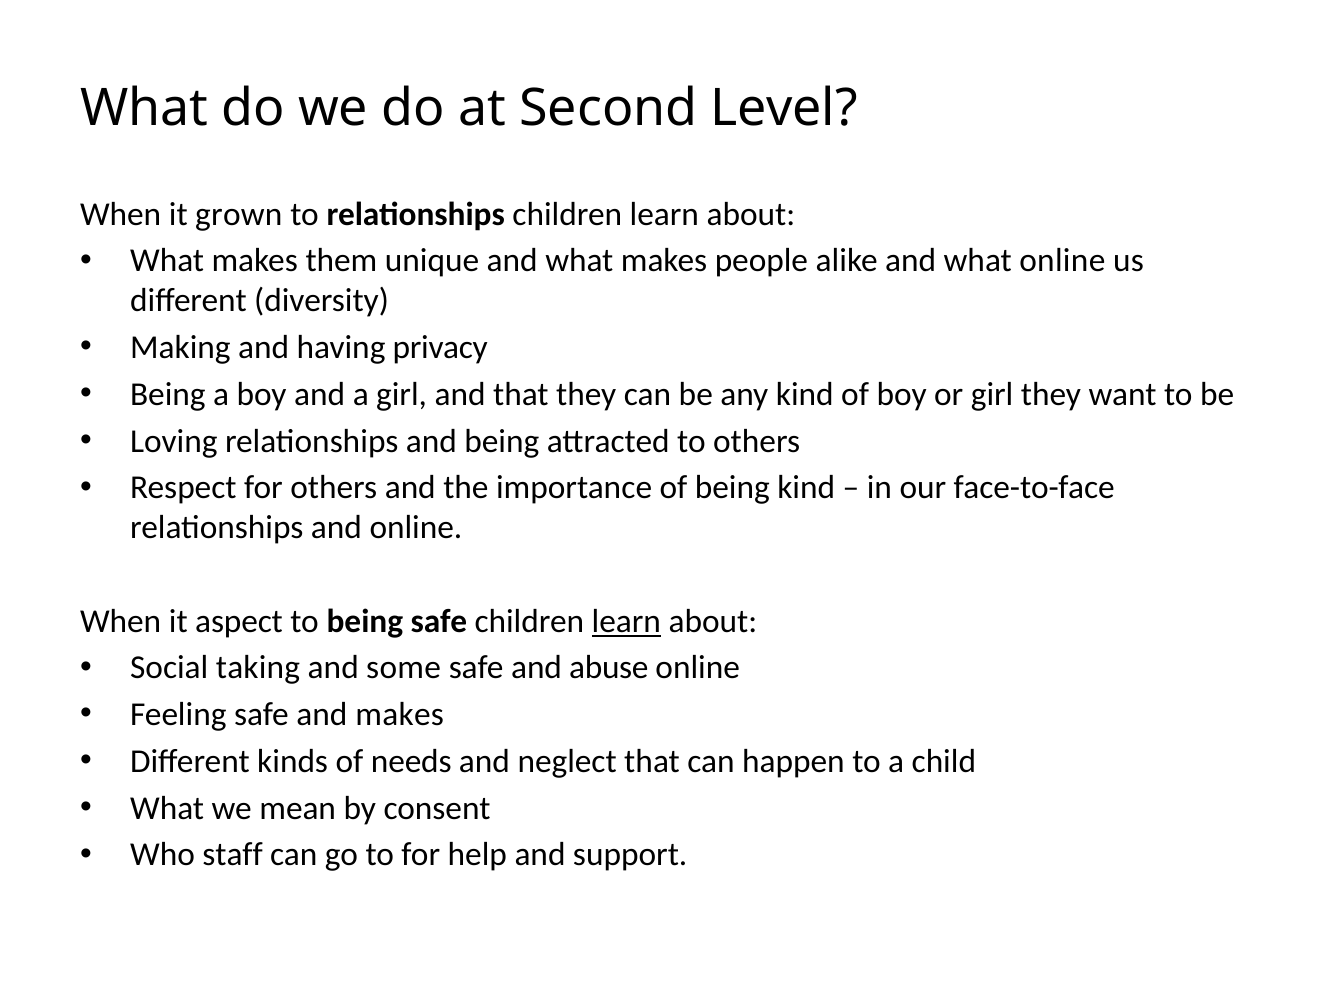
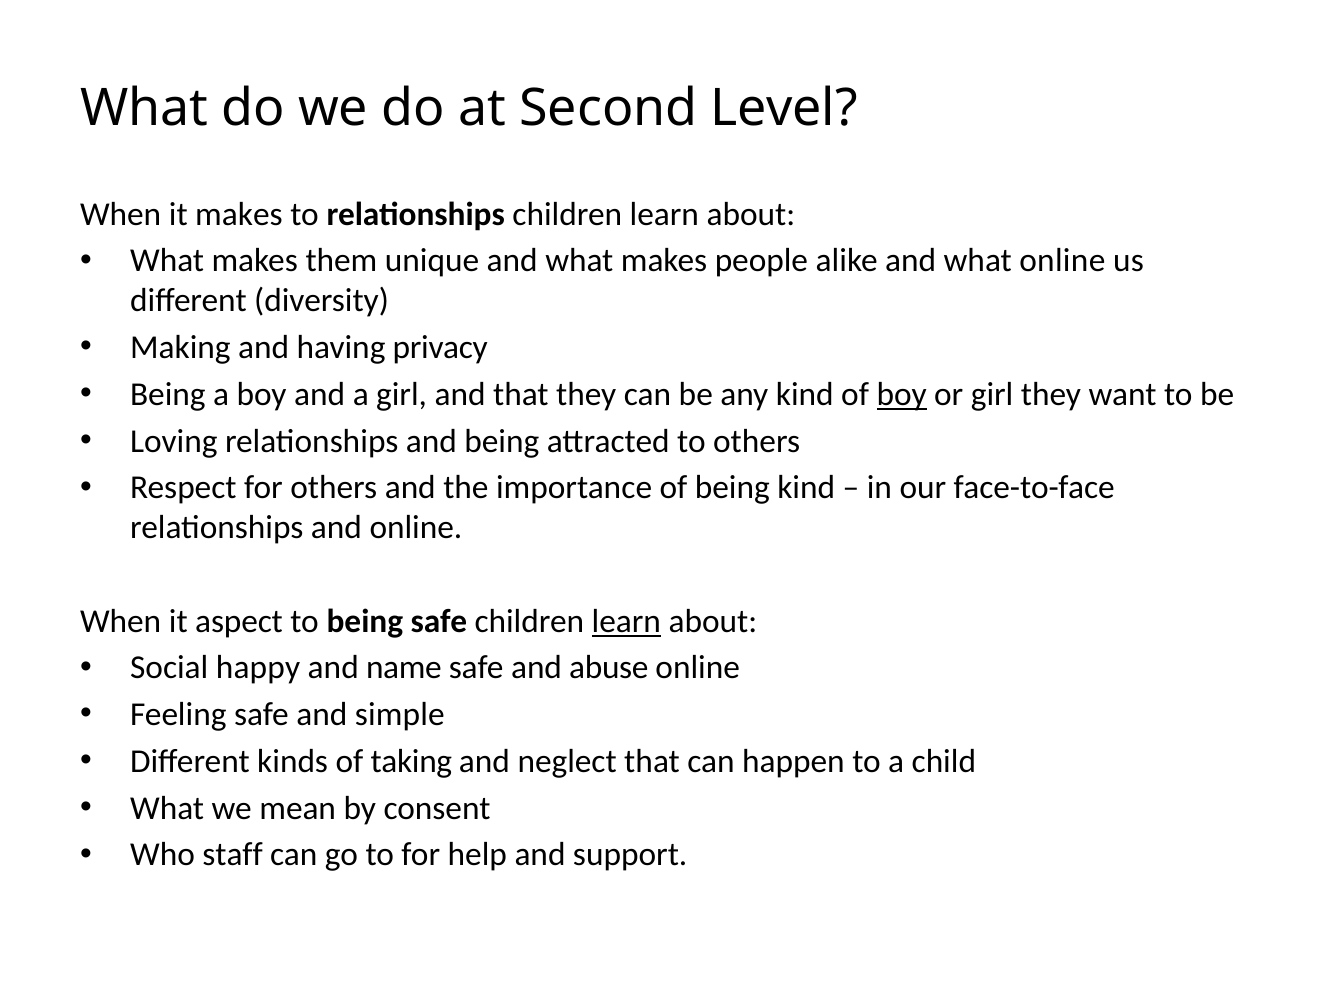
it grown: grown -> makes (239, 214)
boy underline: none -> present (902, 394)
taking: taking -> happy (258, 668)
some: some -> name (404, 668)
and makes: makes -> simple (400, 715)
needs: needs -> taking (411, 762)
